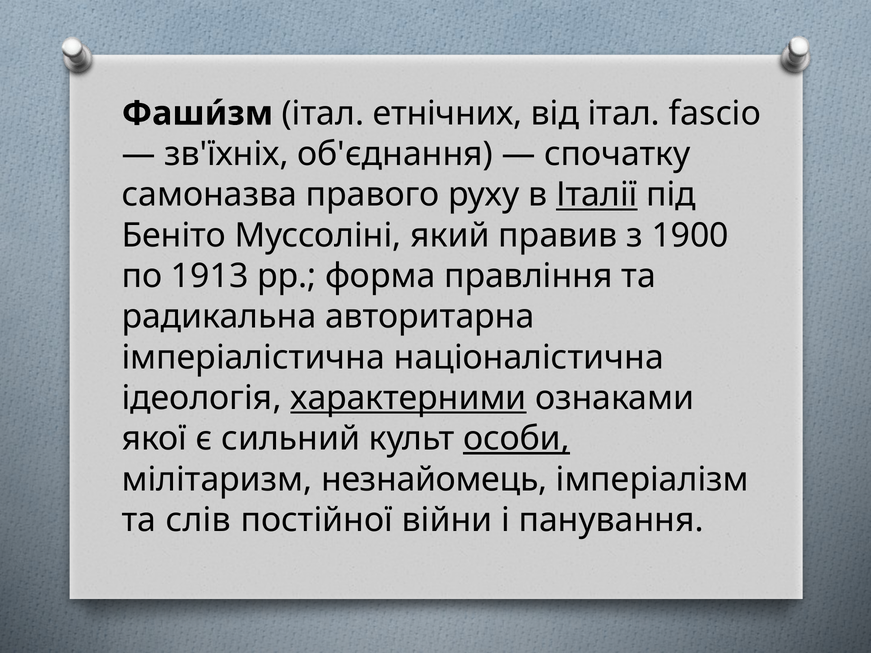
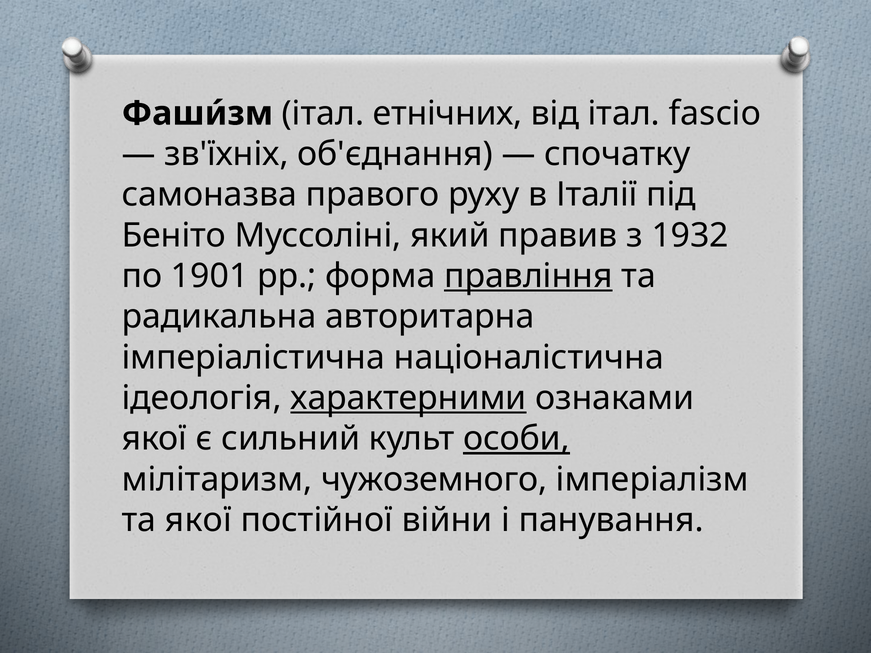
Італії underline: present -> none (597, 195)
1900: 1900 -> 1932 (690, 236)
1913: 1913 -> 1901 (210, 276)
правління underline: none -> present (528, 276)
незнайомець: незнайомець -> чужоземного (434, 480)
та слів: слів -> якої (198, 520)
